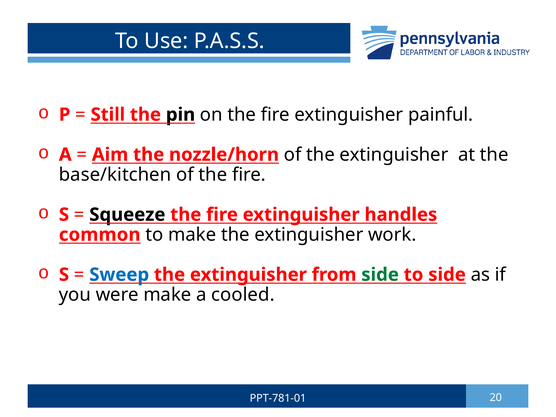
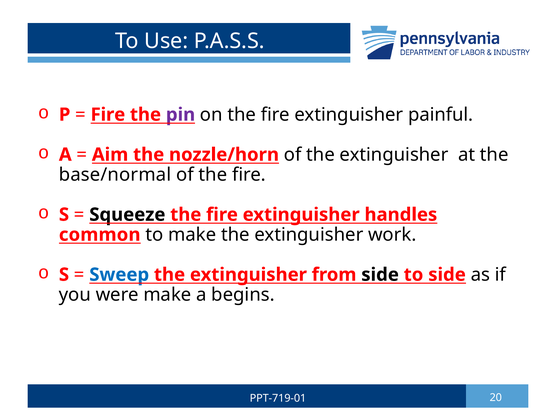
Still: Still -> Fire (108, 115)
pin colour: black -> purple (181, 115)
base/kitchen: base/kitchen -> base/normal (115, 175)
side colour: green -> black (380, 275)
cooled: cooled -> begins (243, 295)
PPT-781-01: PPT-781-01 -> PPT-719-01 (278, 398)
